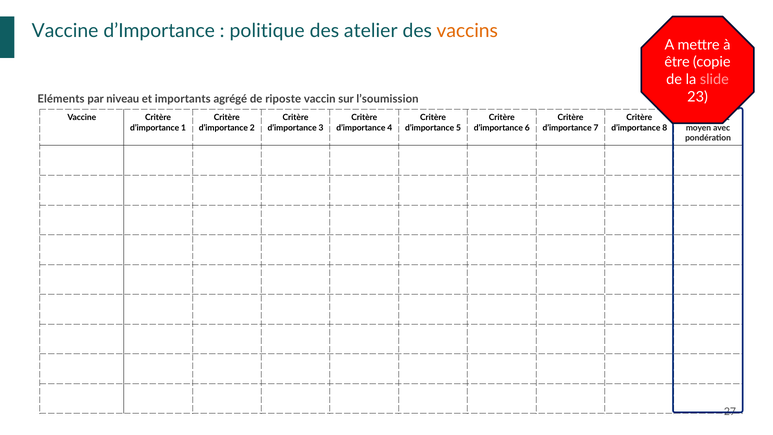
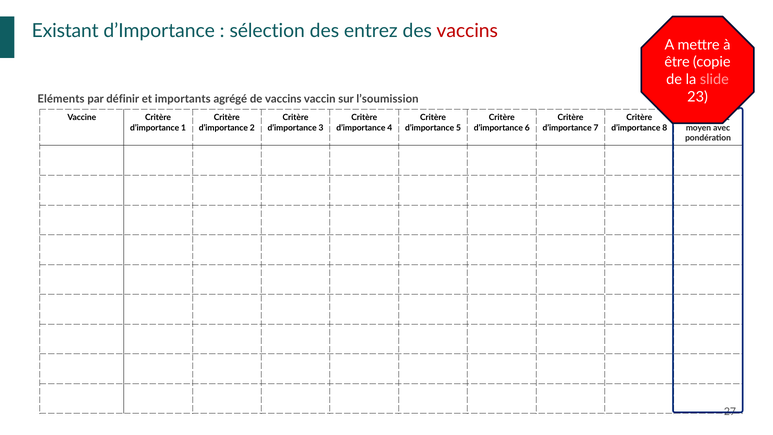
Vaccine: Vaccine -> Existant (65, 31)
politique: politique -> sélection (267, 31)
atelier: atelier -> entrez (371, 31)
vaccins colour: orange -> red (467, 31)
niveau: niveau -> définir (123, 99)
de riposte: riposte -> vaccins (283, 99)
